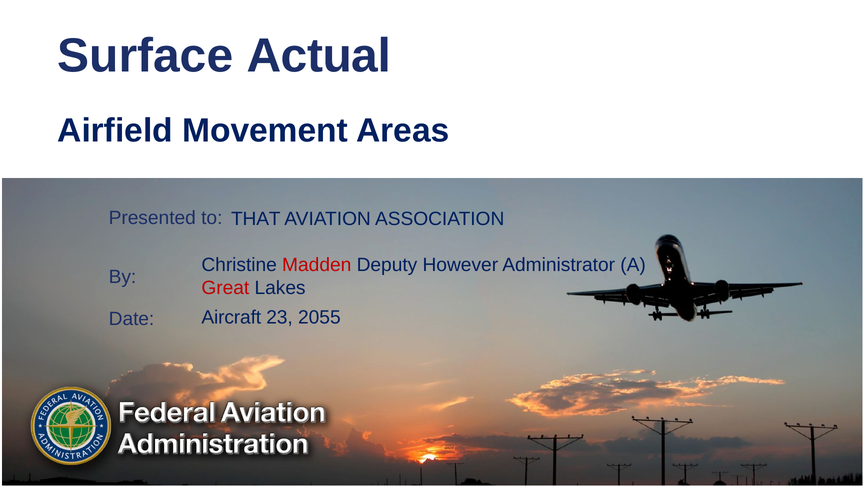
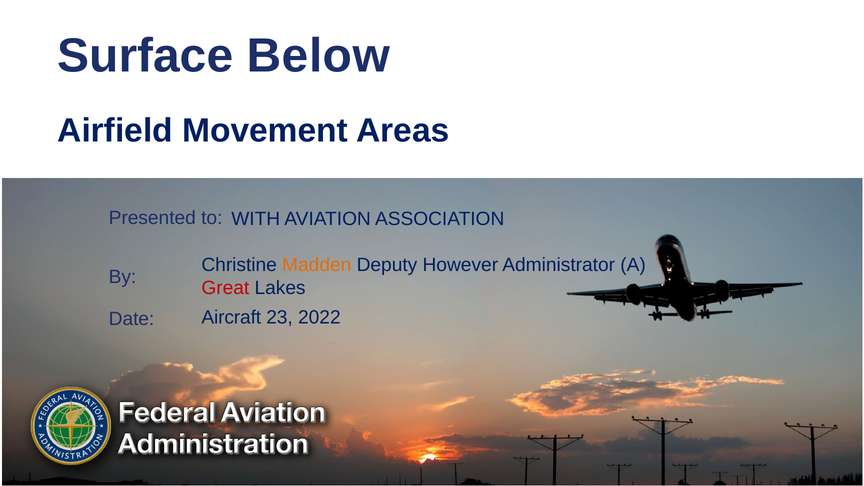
Actual: Actual -> Below (318, 56)
THAT: THAT -> WITH (256, 219)
Madden colour: red -> orange (317, 265)
2055: 2055 -> 2022 (319, 317)
